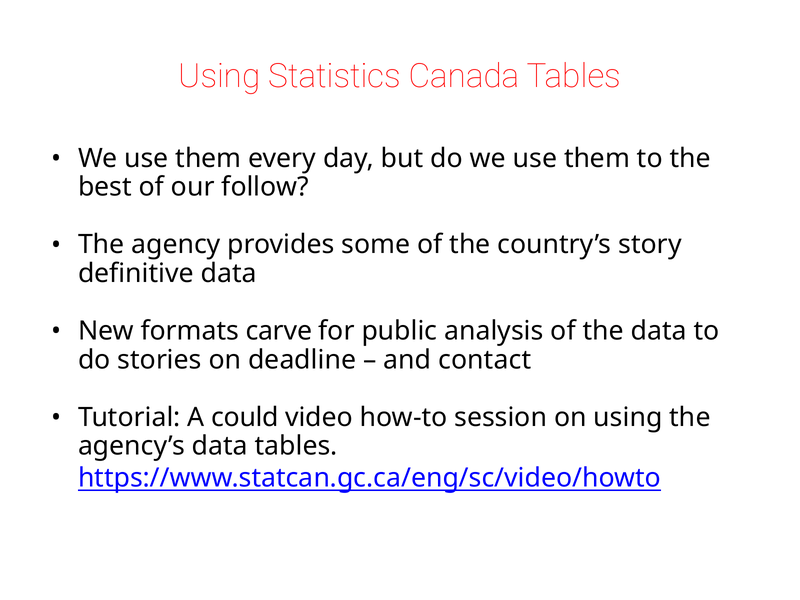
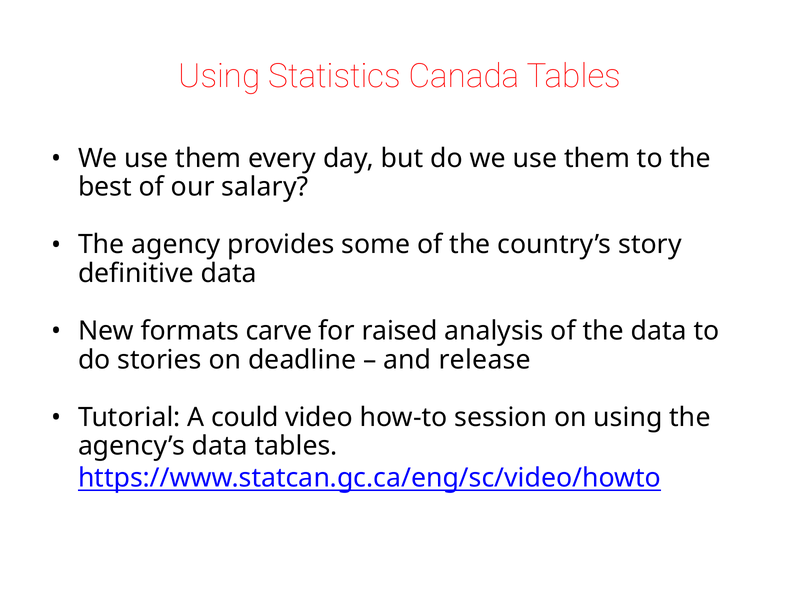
follow: follow -> salary (265, 187)
public: public -> raised (400, 331)
contact: contact -> release (485, 360)
